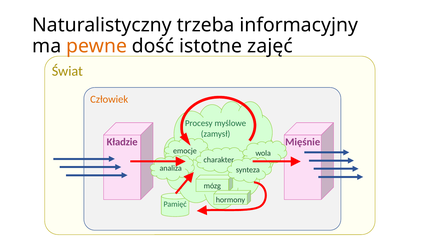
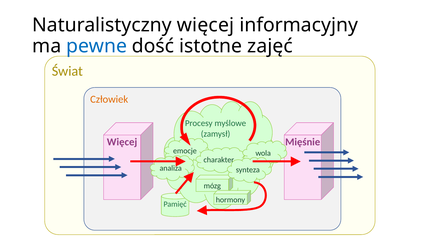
Naturalistyczny trzeba: trzeba -> więcej (206, 25)
pewne colour: orange -> blue (97, 46)
Kładzie: Kładzie -> Więcej (122, 142)
